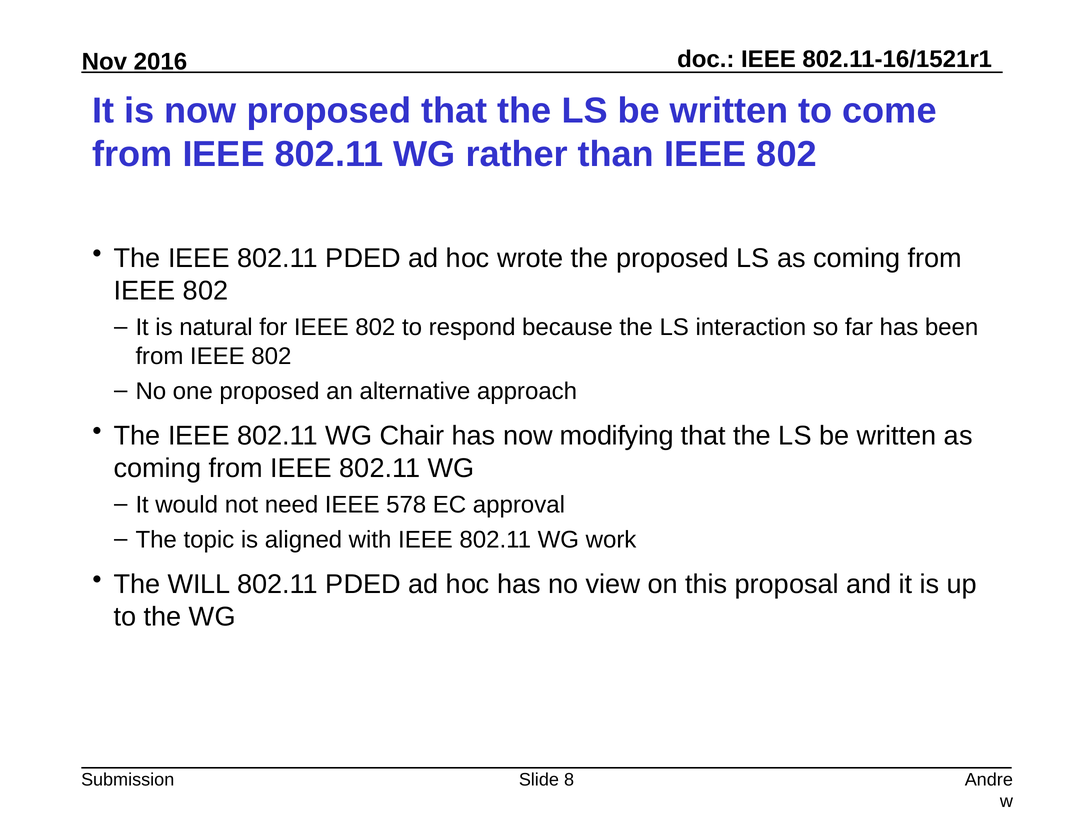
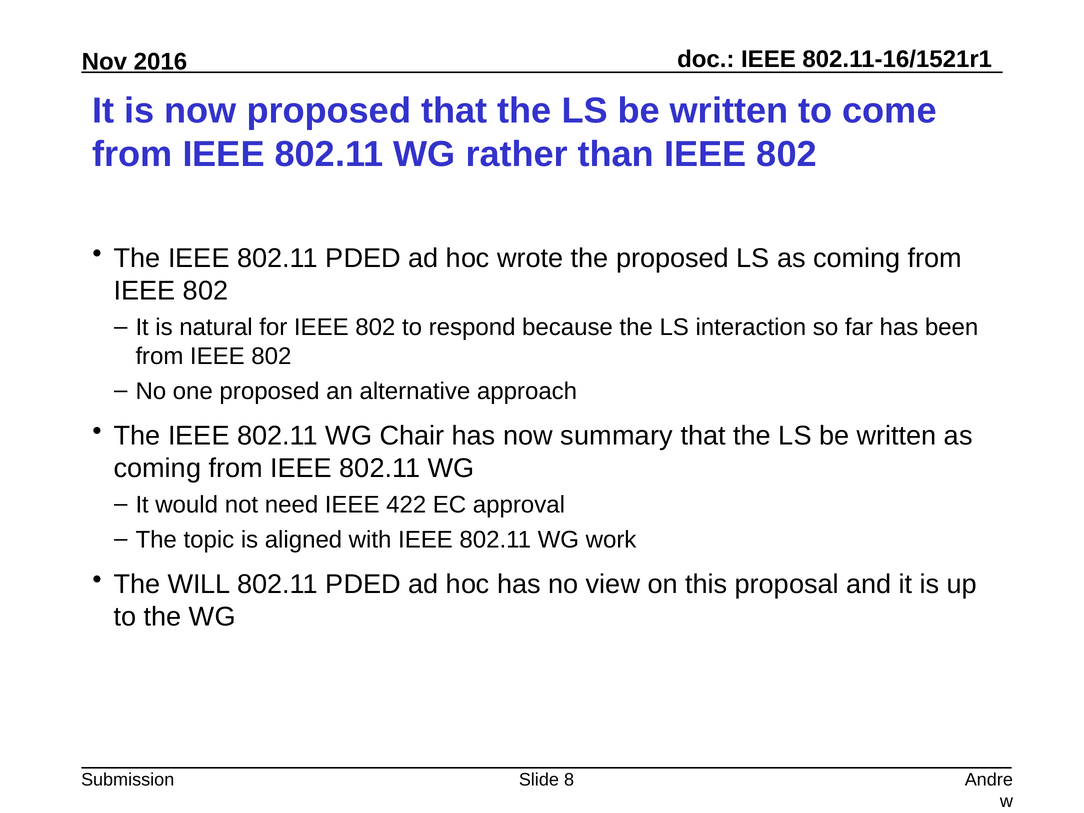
modifying: modifying -> summary (617, 436)
578: 578 -> 422 (406, 505)
